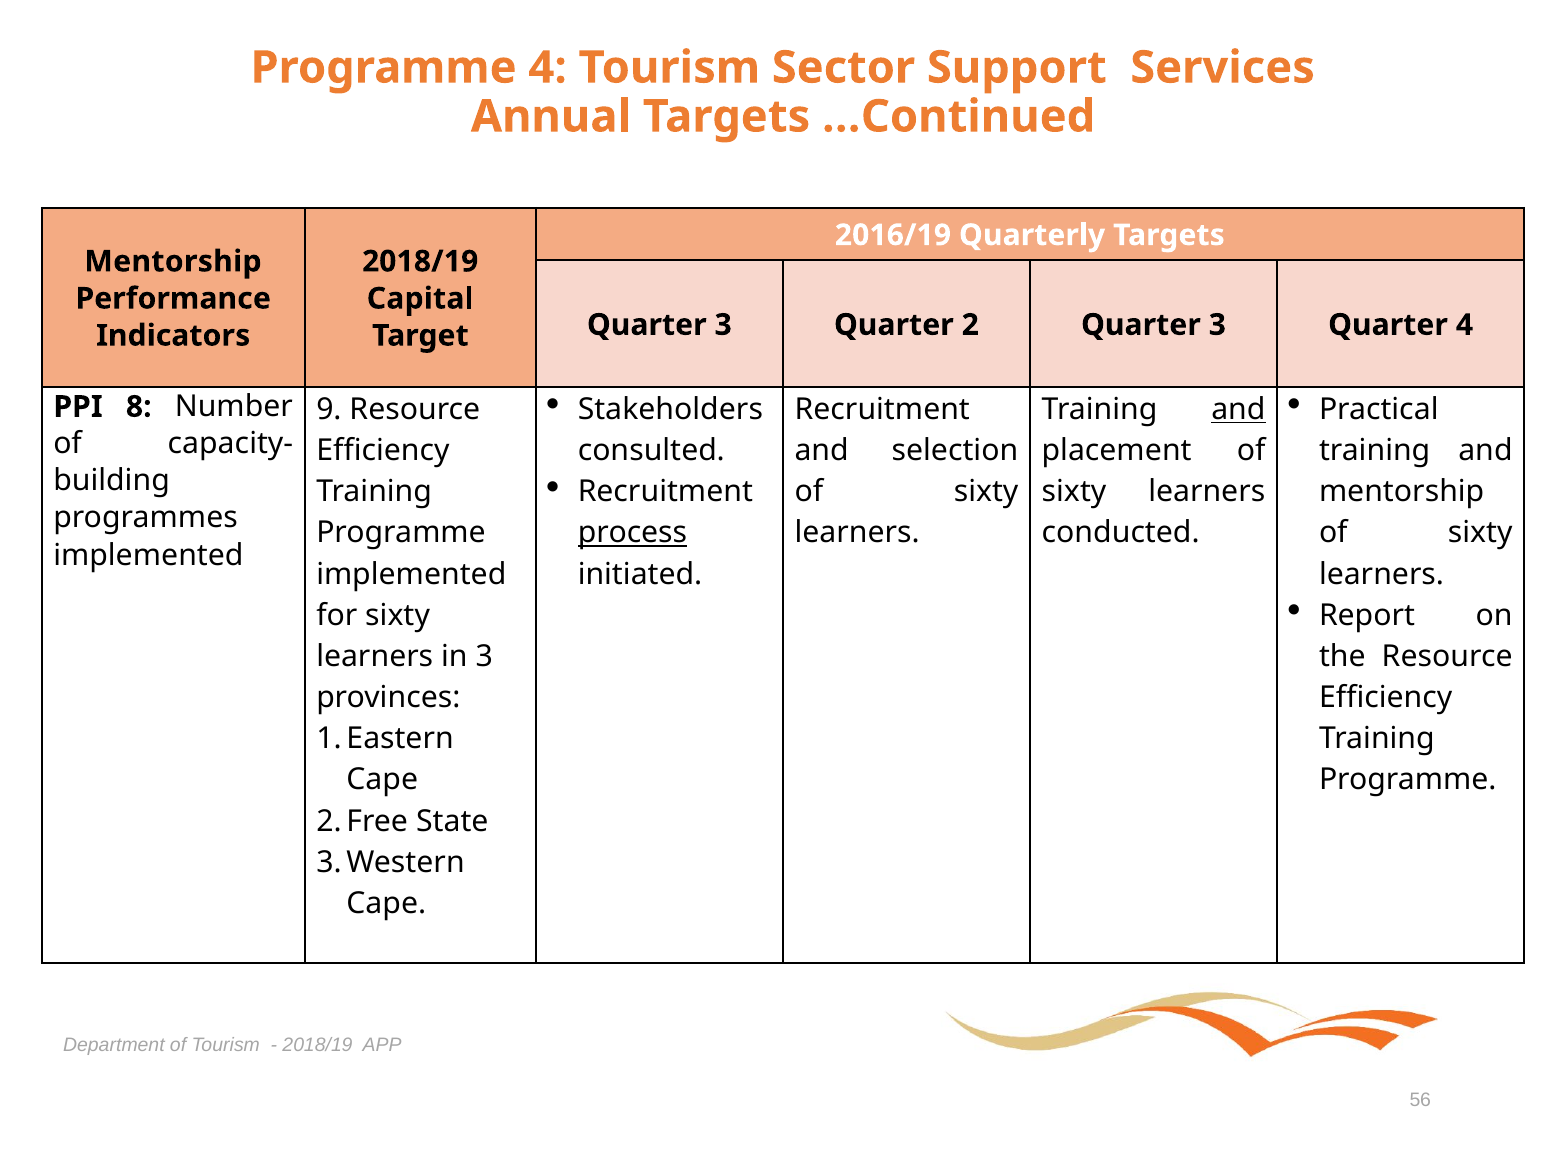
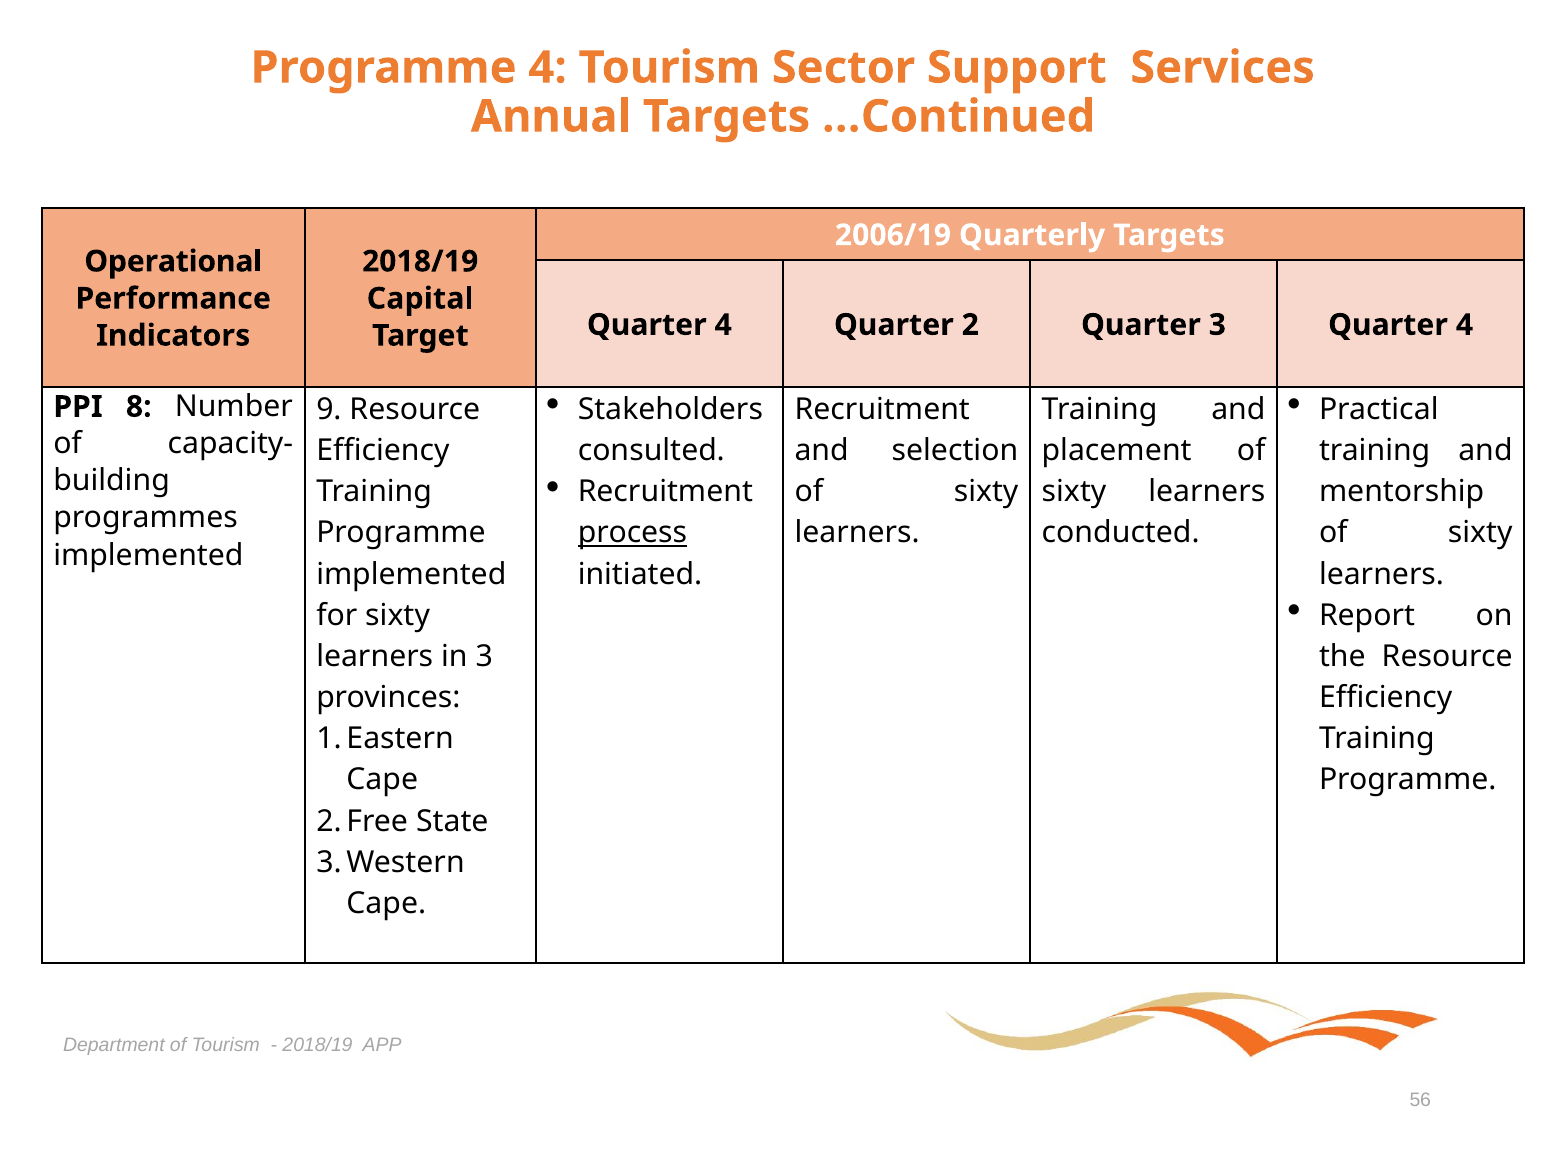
2016/19: 2016/19 -> 2006/19 (893, 235)
Mentorship: Mentorship -> Operational (173, 261)
3: 3 -> 4 (723, 325)
and underline: present -> none (1238, 409)
